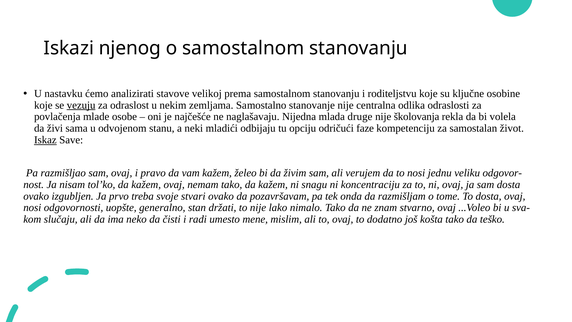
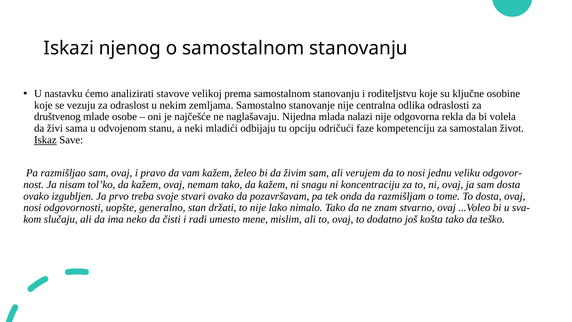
vezuju underline: present -> none (81, 105)
povlačenja: povlačenja -> društvenog (57, 117)
druge: druge -> nalazi (360, 117)
školovanja: školovanja -> odgovorna (417, 117)
